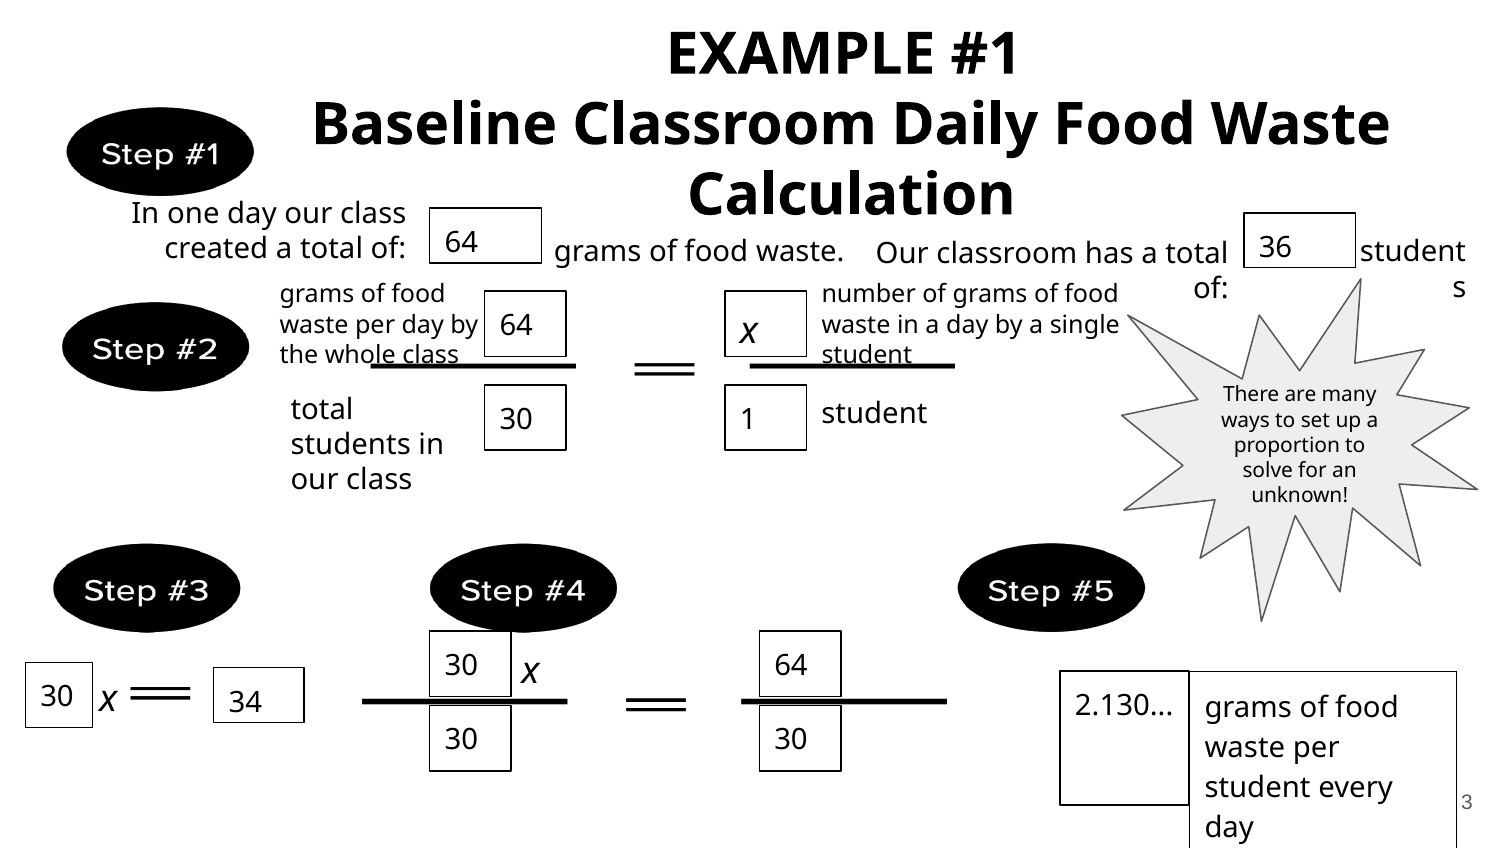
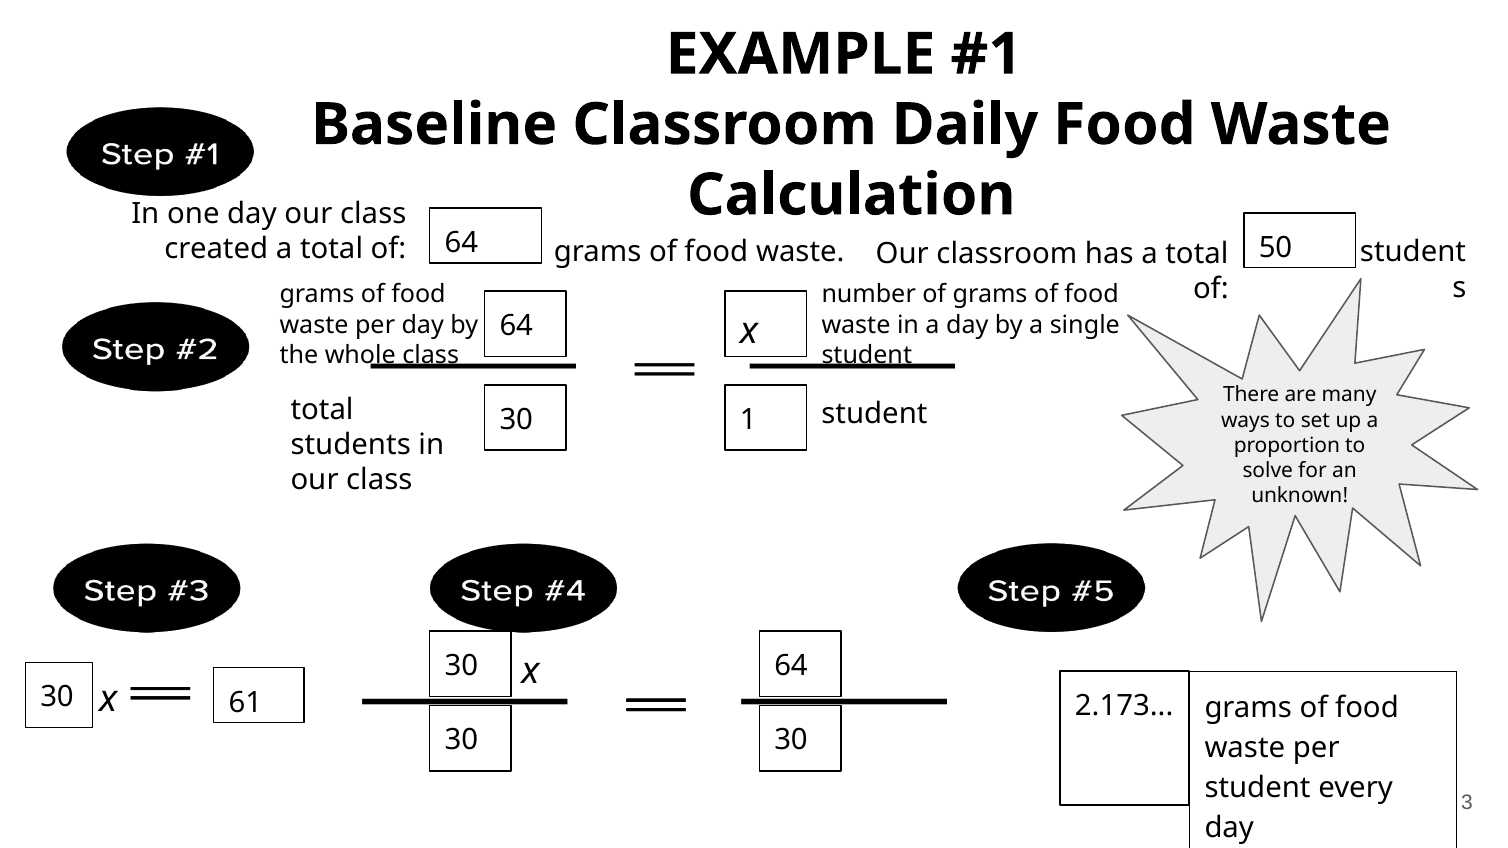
36: 36 -> 50 (1276, 248)
34: 34 -> 61 (245, 703)
2.130: 2.130 -> 2.173 (1124, 706)
